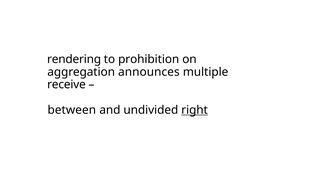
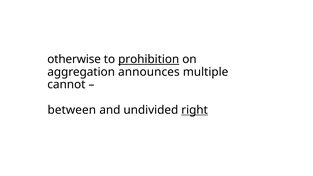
rendering: rendering -> otherwise (74, 59)
prohibition underline: none -> present (149, 59)
receive: receive -> cannot (66, 85)
